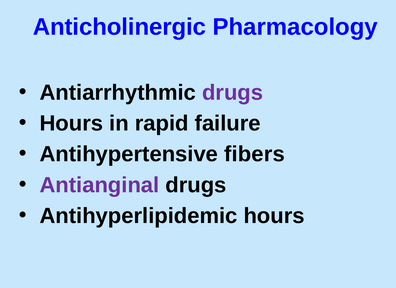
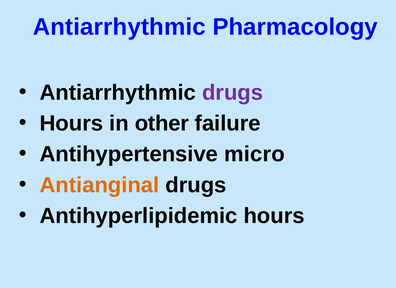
Anticholinergic: Anticholinergic -> Antiarrhythmic (119, 27)
rapid: rapid -> other (162, 123)
fibers: fibers -> micro (254, 154)
Antianginal colour: purple -> orange (99, 185)
